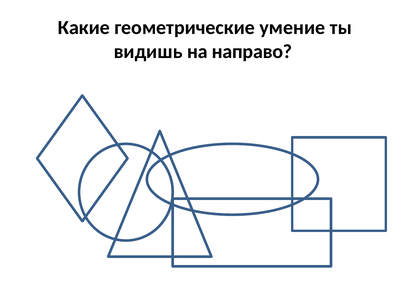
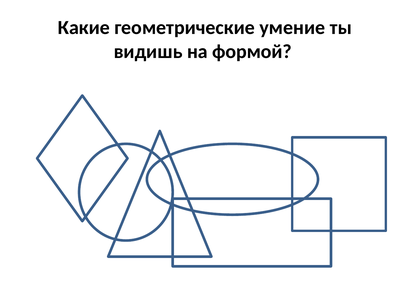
направо: направо -> формой (252, 52)
